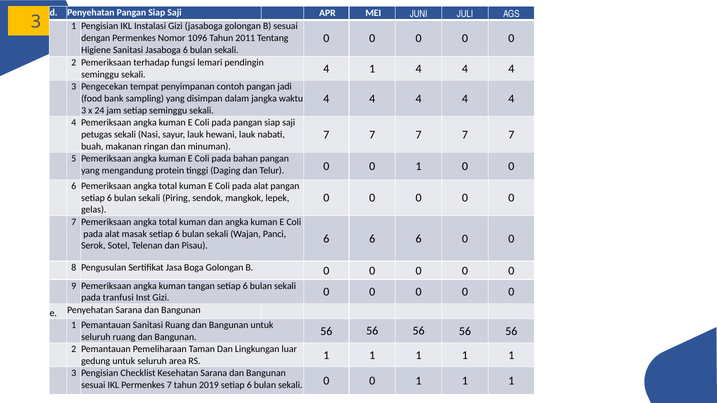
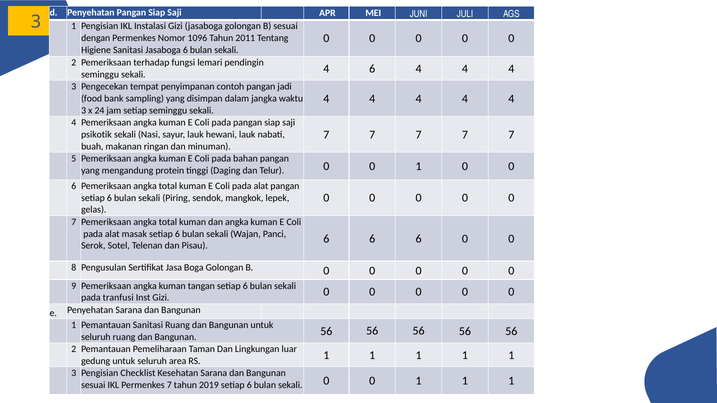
4 1: 1 -> 6 (372, 69)
petugas: petugas -> psikotik (96, 135)
